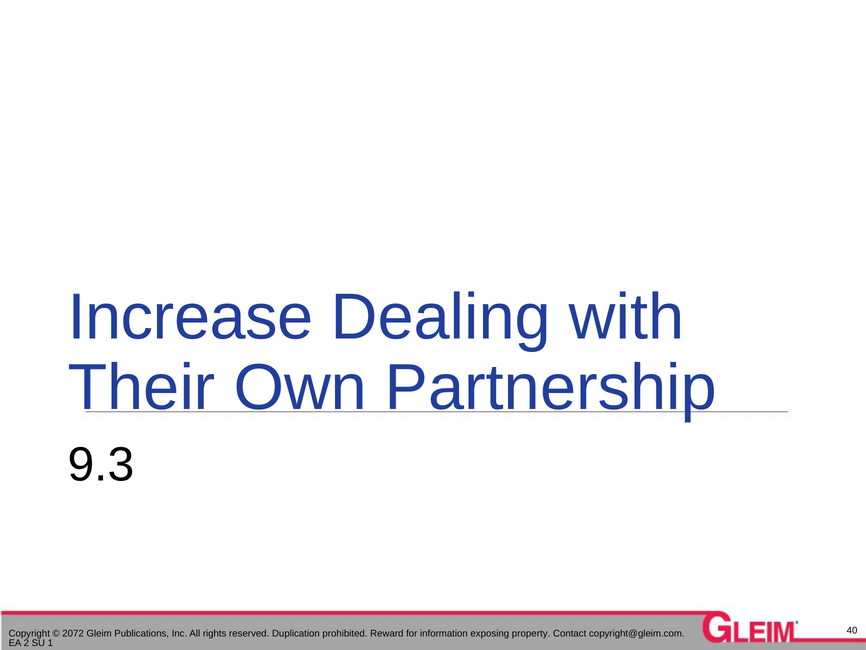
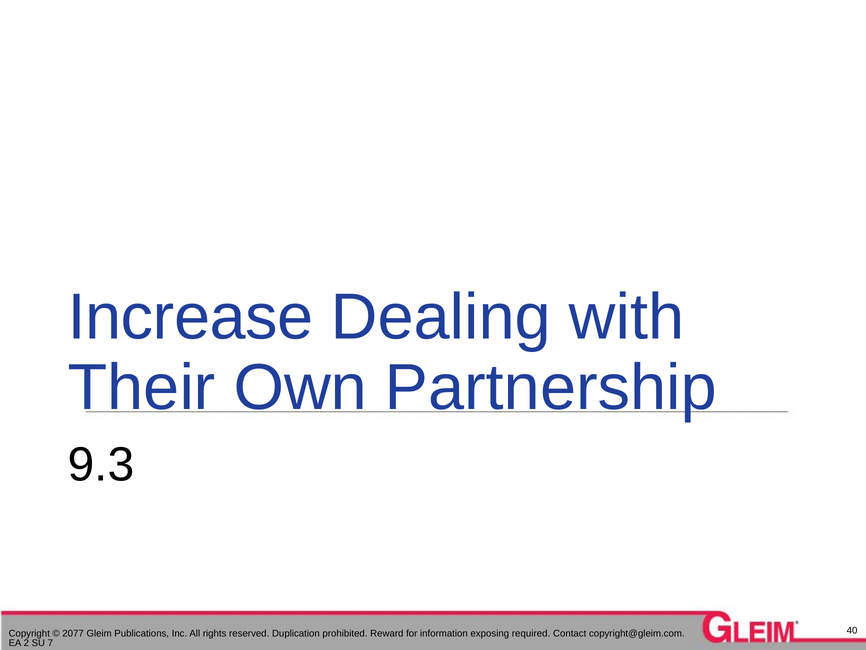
2072: 2072 -> 2077 (73, 633)
property: property -> required (531, 633)
1: 1 -> 7 (50, 642)
